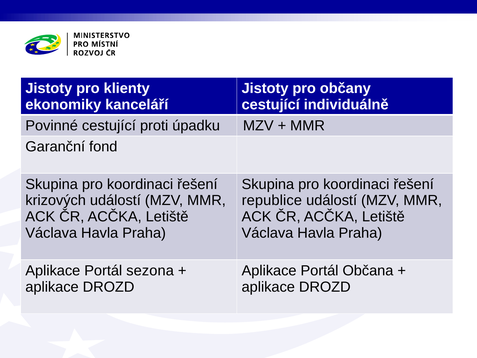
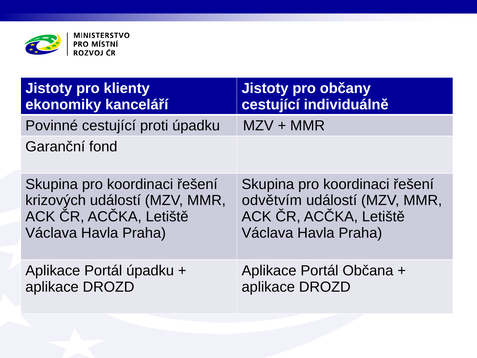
republice: republice -> odvětvím (272, 200)
Portál sezona: sezona -> úpadku (150, 270)
